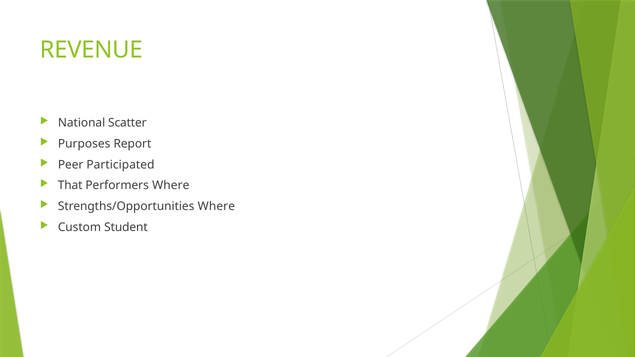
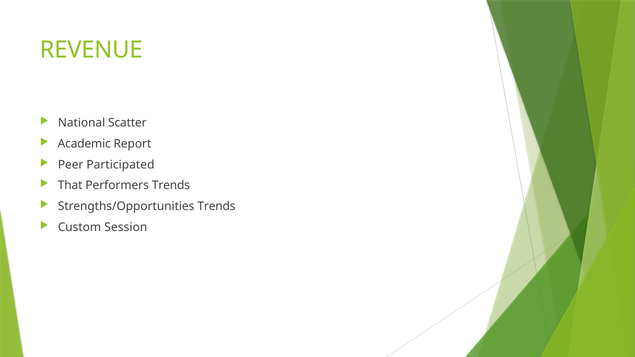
Purposes: Purposes -> Academic (84, 144)
Performers Where: Where -> Trends (171, 186)
Strengths/Opportunities Where: Where -> Trends (216, 207)
Student: Student -> Session (126, 227)
